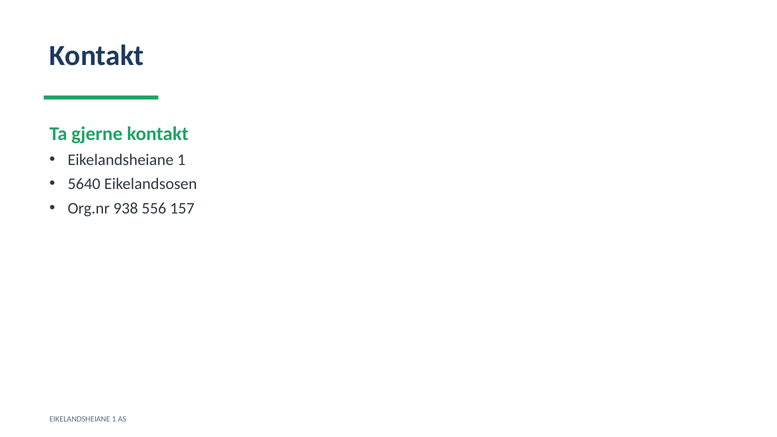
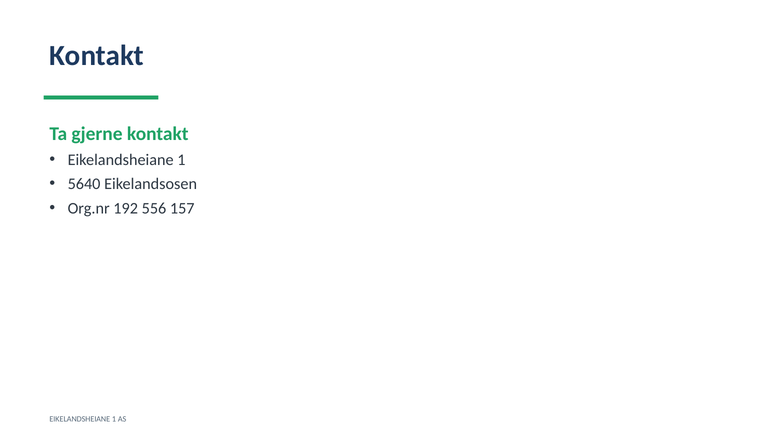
938: 938 -> 192 (126, 208)
